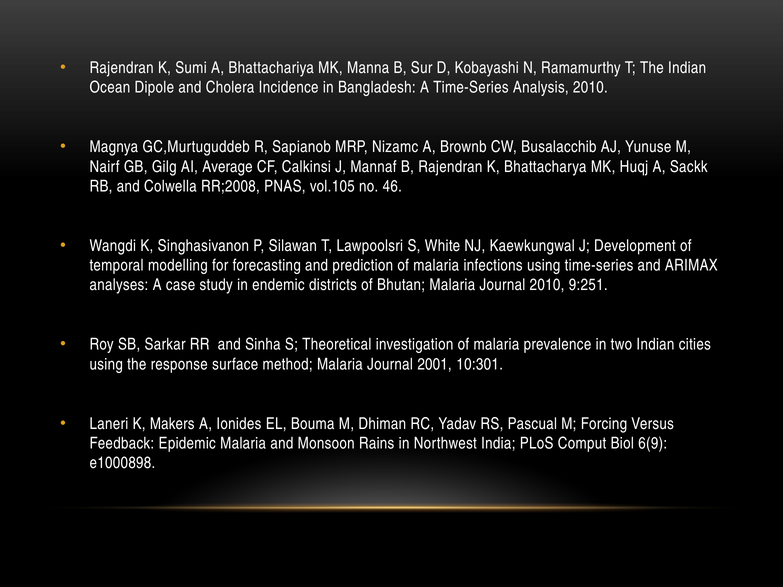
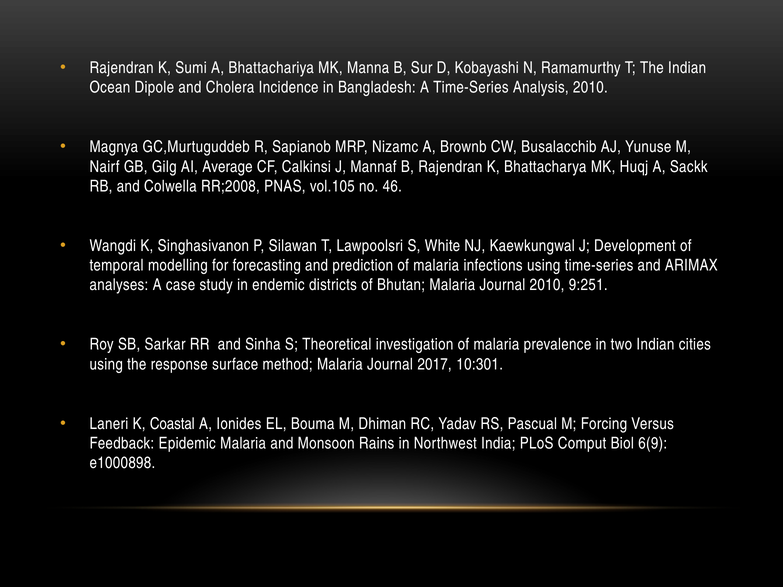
2001: 2001 -> 2017 (435, 364)
Makers: Makers -> Coastal (172, 424)
